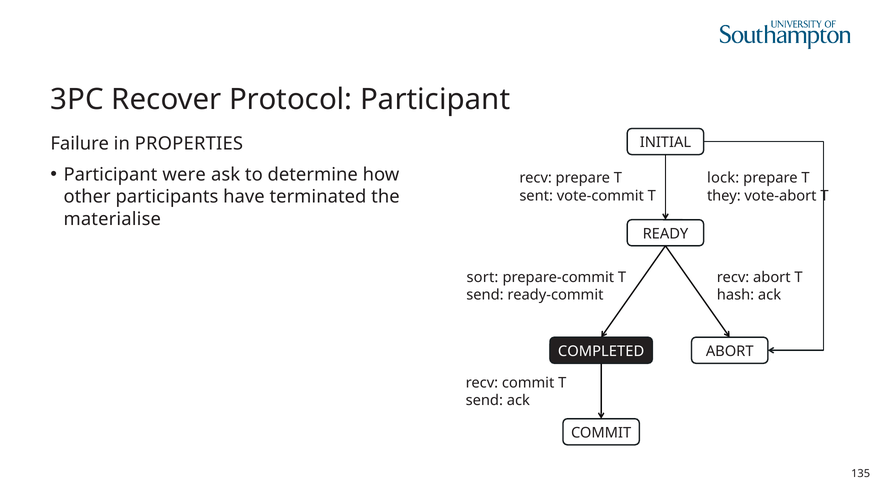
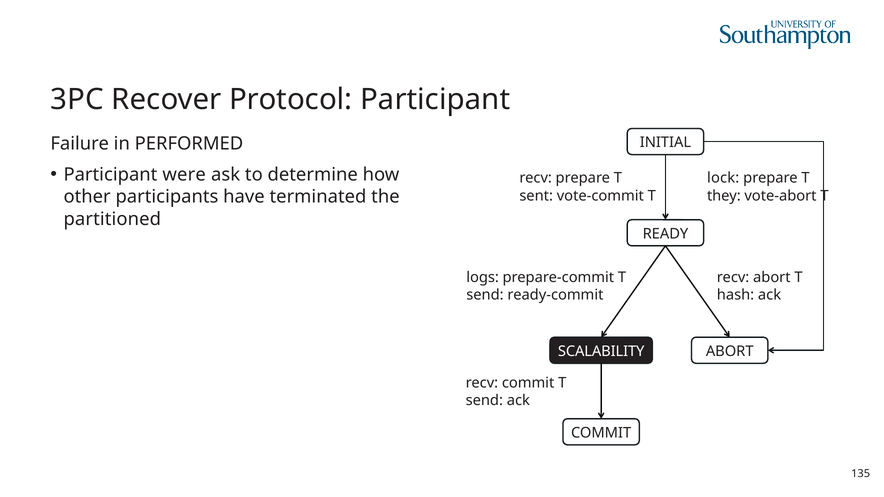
PROPERTIES: PROPERTIES -> PERFORMED (189, 144)
materialise: materialise -> partitioned (112, 219)
sort: sort -> logs (483, 277)
COMPLETED: COMPLETED -> SCALABILITY (601, 351)
